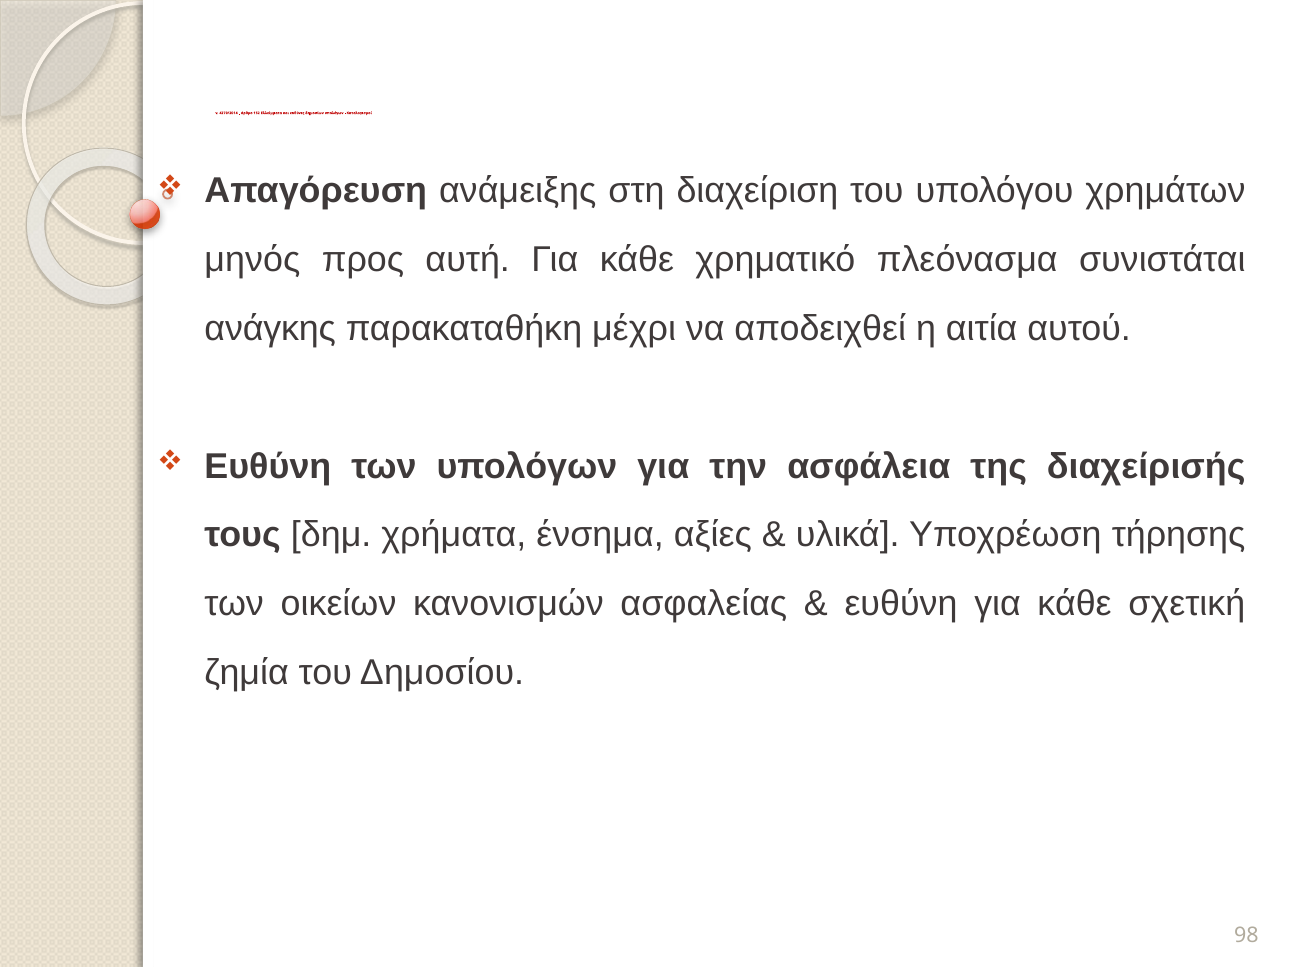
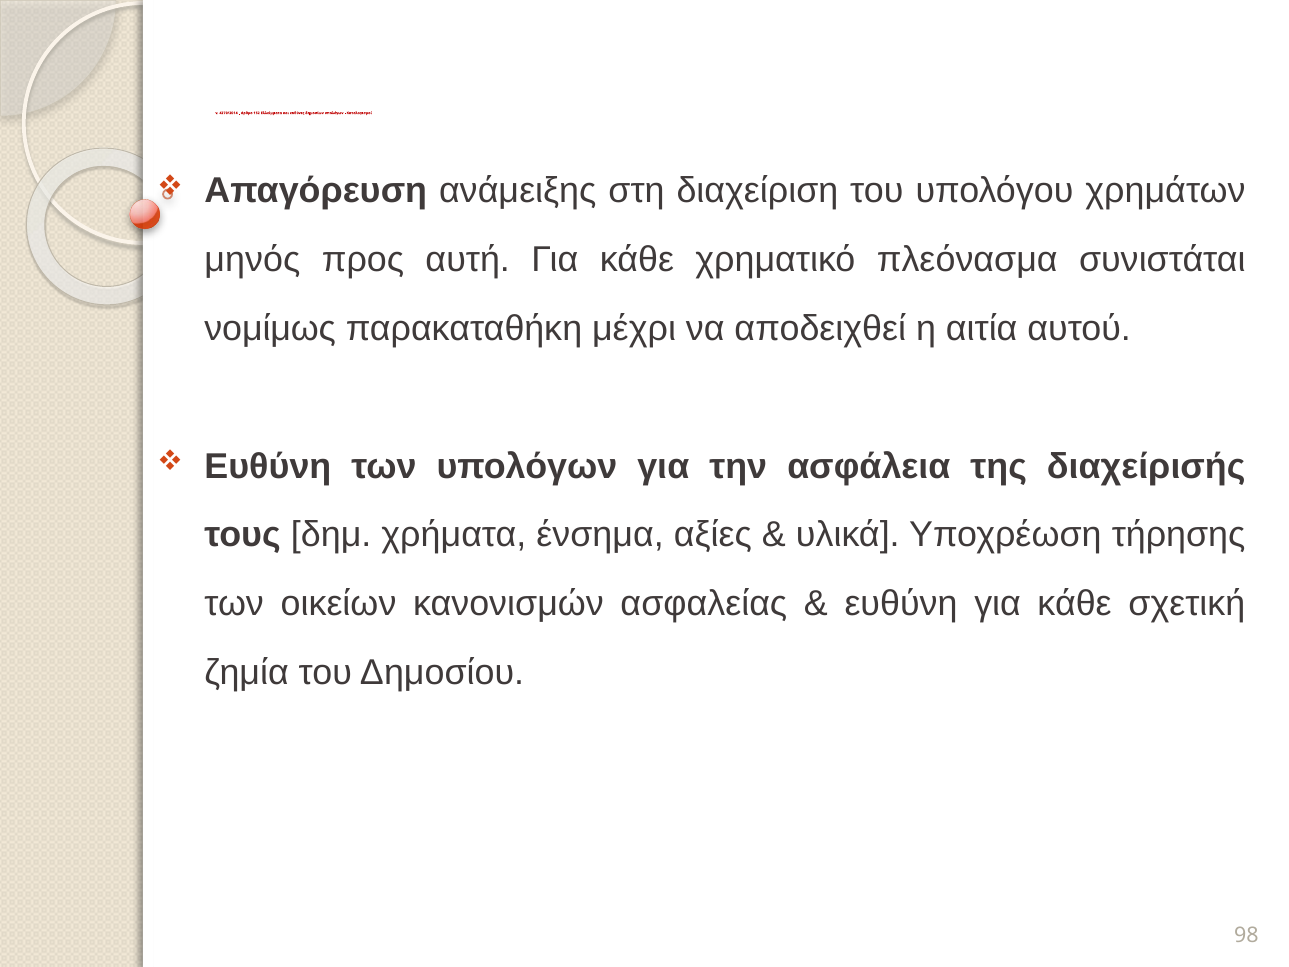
ανάγκης: ανάγκης -> νομίμως (270, 328)
